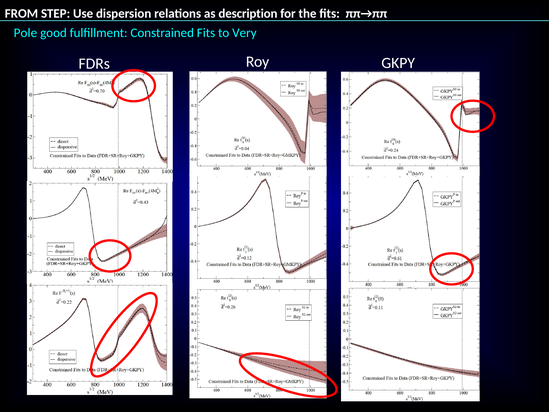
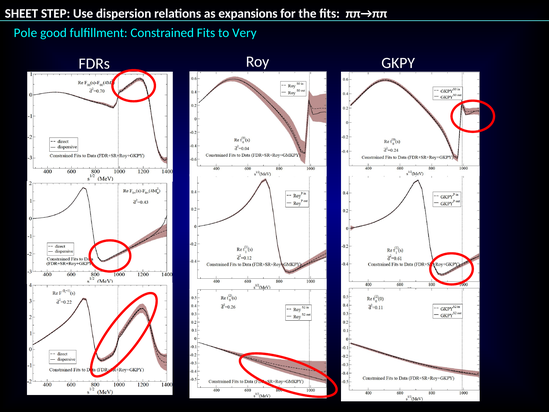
FROM: FROM -> SHEET (21, 14)
description: description -> expansions (248, 14)
